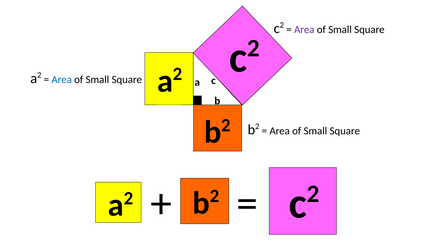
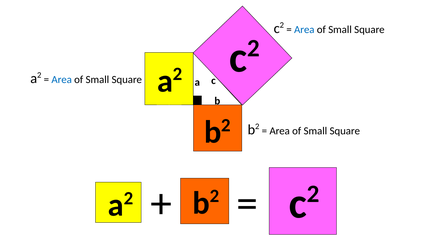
Area colour: purple -> blue (304, 30)
